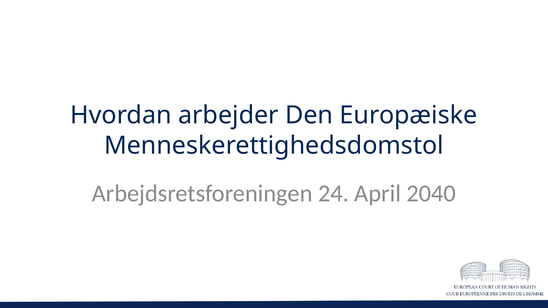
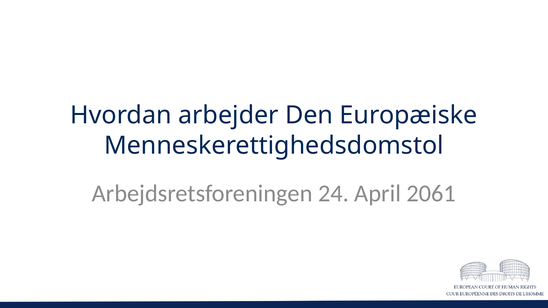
2040: 2040 -> 2061 (431, 194)
